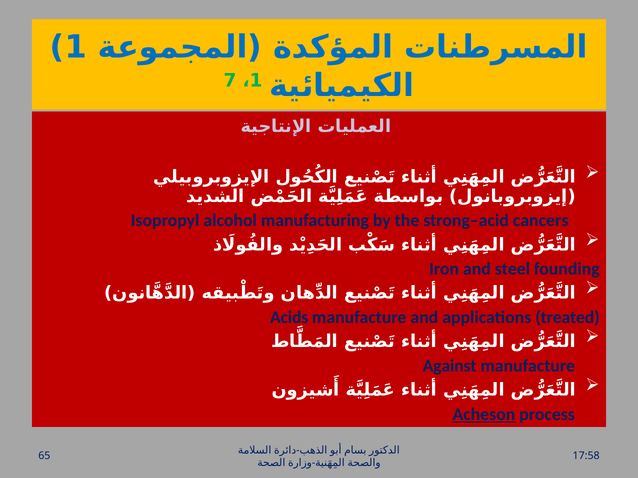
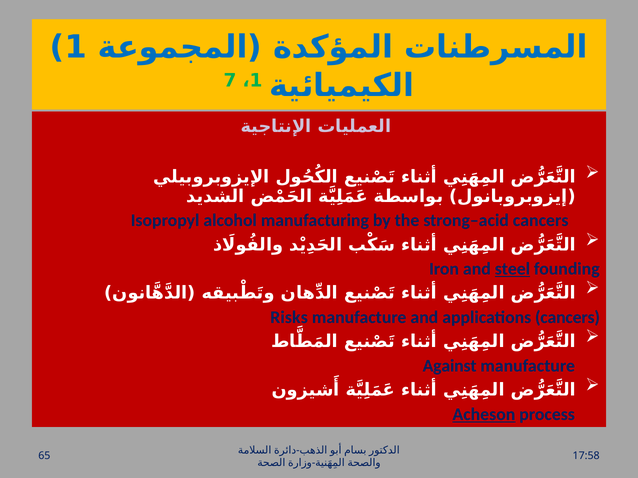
steel underline: none -> present (512, 269)
Acids: Acids -> Risks (289, 318)
applications treated: treated -> cancers (567, 318)
